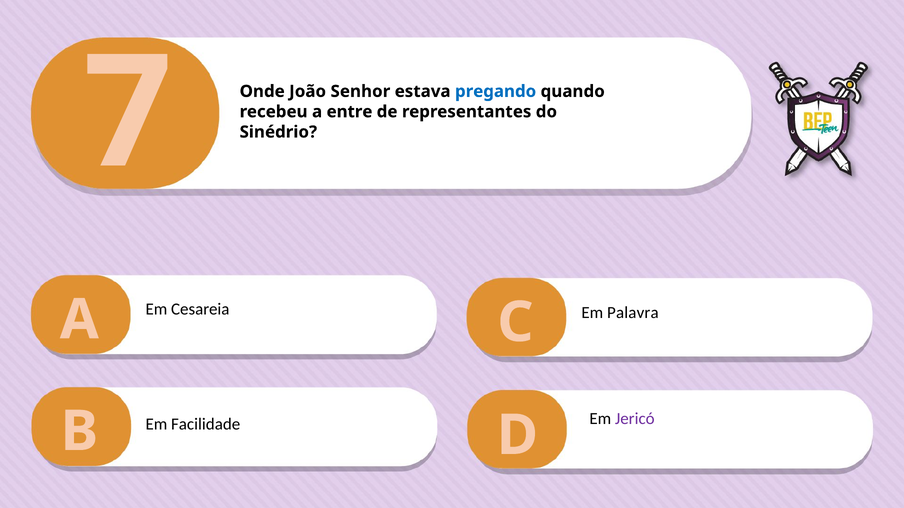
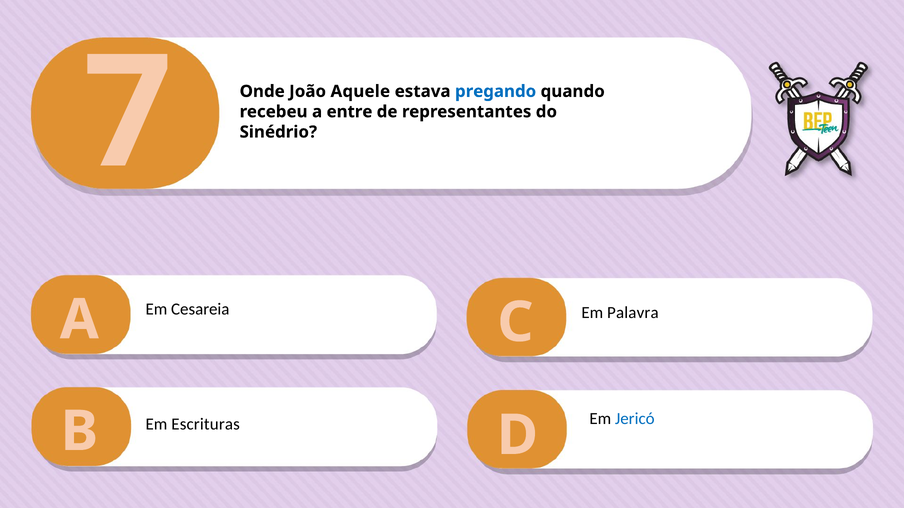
Senhor: Senhor -> Aquele (360, 91)
Jericó colour: purple -> blue (635, 419)
Facilidade: Facilidade -> Escrituras (206, 425)
